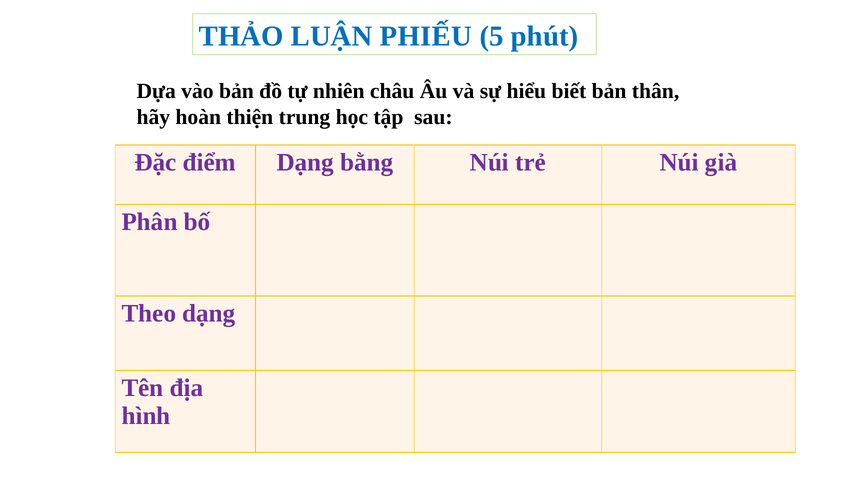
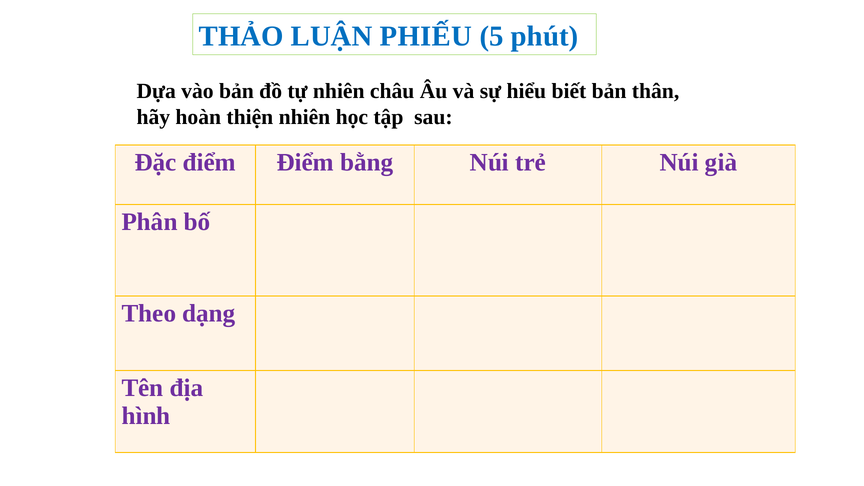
thiện trung: trung -> nhiên (304, 117)
điểm Dạng: Dạng -> Điểm (305, 162)
